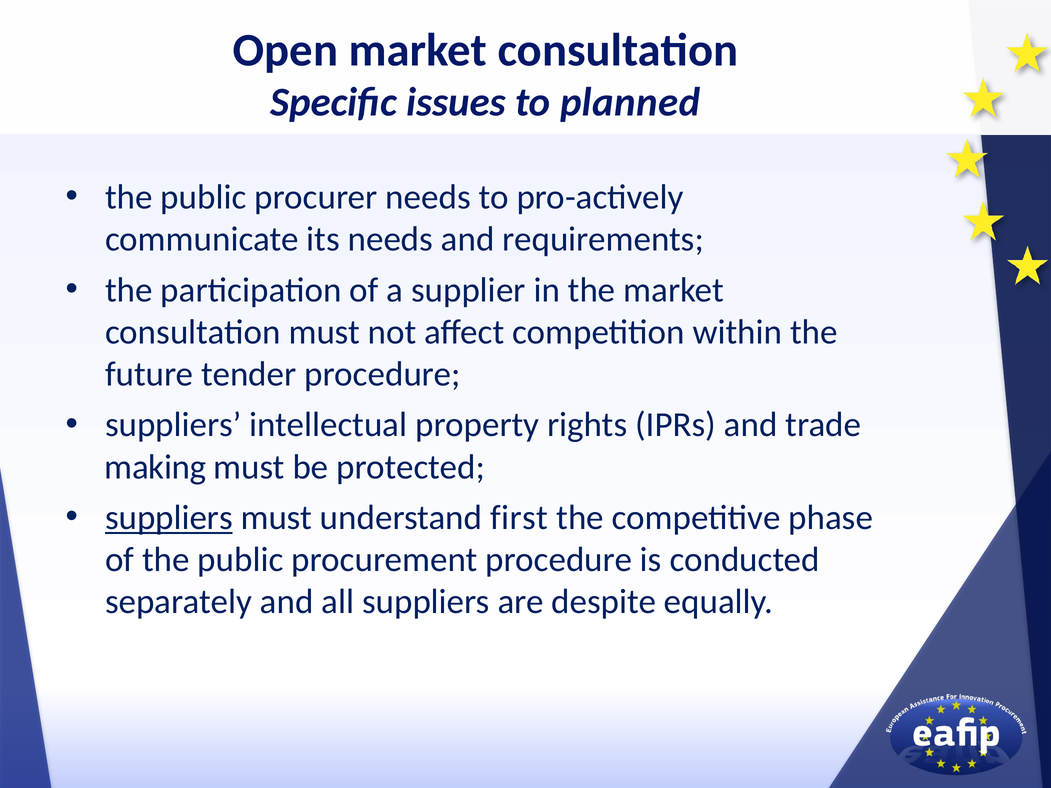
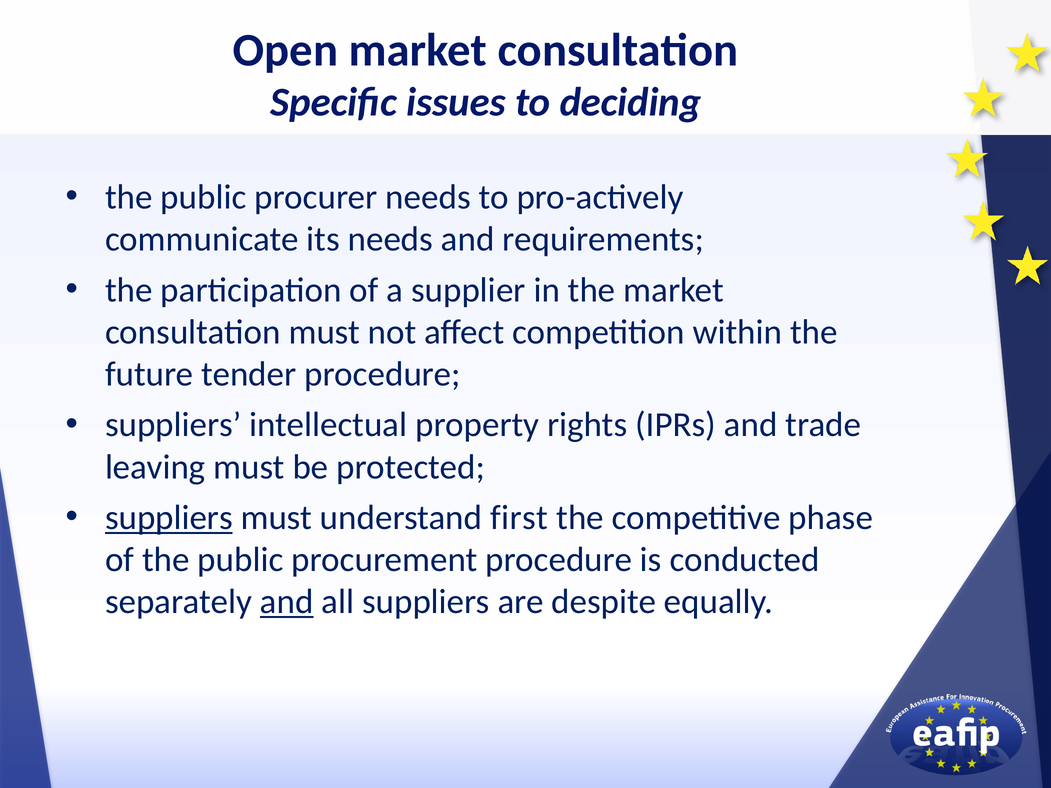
planned: planned -> deciding (630, 102)
making: making -> leaving (155, 467)
and underline: none -> present (287, 602)
